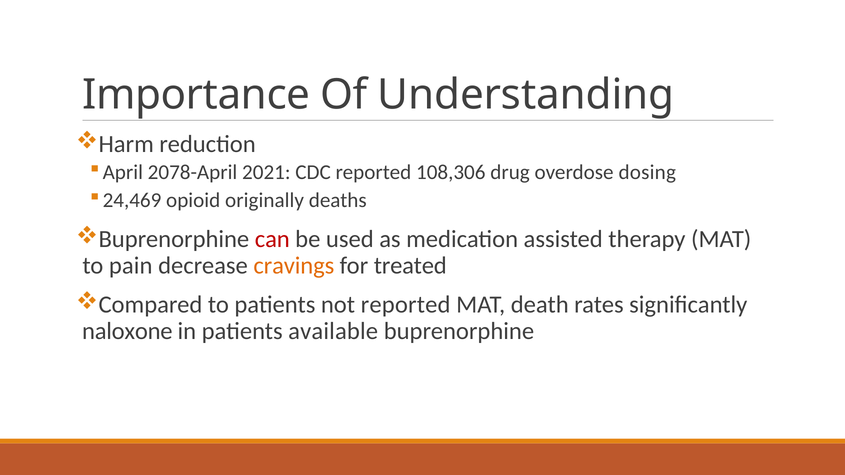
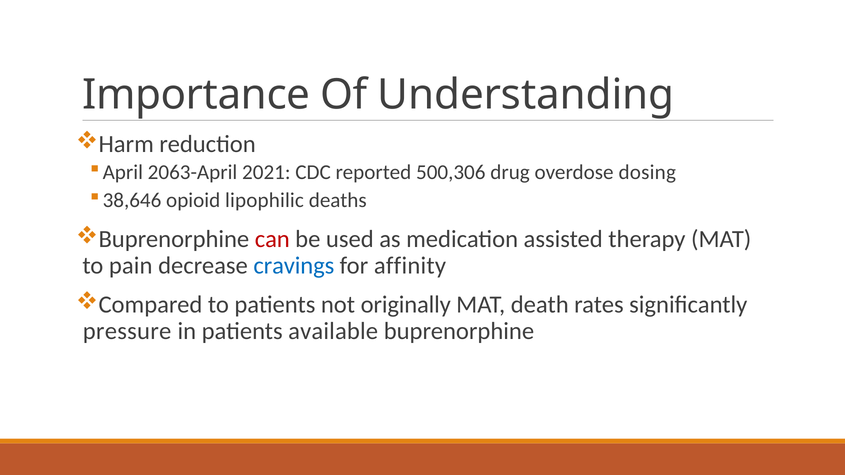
2078-April: 2078-April -> 2063-April (193, 172)
108,306: 108,306 -> 500,306 (451, 172)
24,469: 24,469 -> 38,646 (132, 201)
originally: originally -> lipophilic (264, 201)
cravings colour: orange -> blue (294, 266)
treated: treated -> affinity (410, 266)
not reported: reported -> originally (406, 305)
naloxone: naloxone -> pressure (127, 331)
